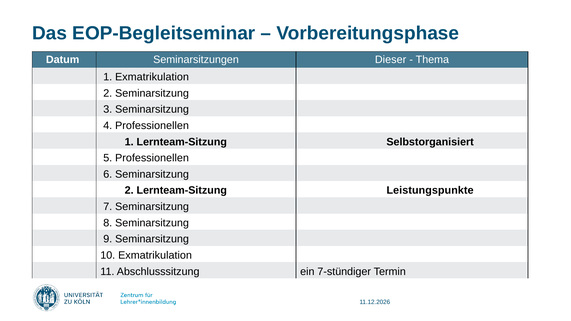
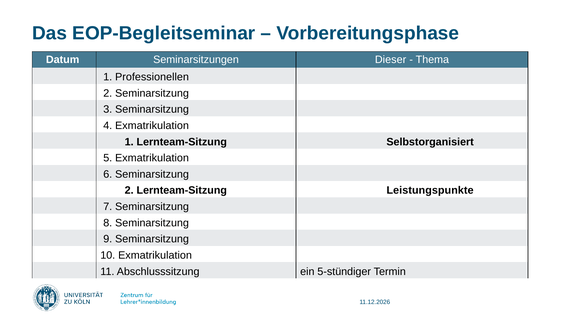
1 Exmatrikulation: Exmatrikulation -> Professionellen (152, 77)
4 Professionellen: Professionellen -> Exmatrikulation (152, 126)
5 Professionellen: Professionellen -> Exmatrikulation (152, 158)
7-stündiger: 7-stündiger -> 5-stündiger (344, 272)
